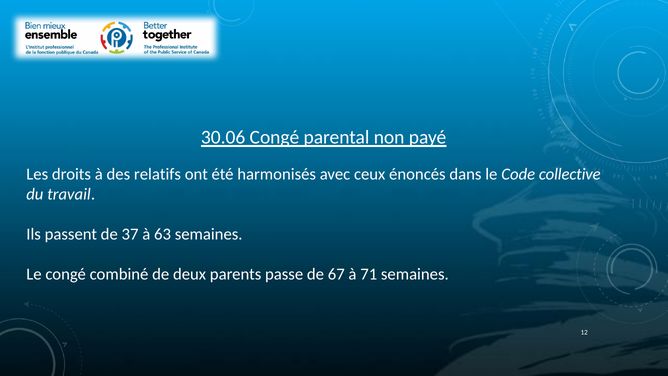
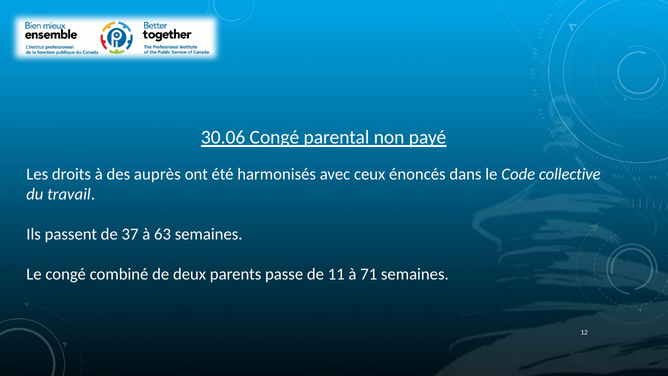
relatifs: relatifs -> auprès (157, 174)
67: 67 -> 11 (336, 274)
